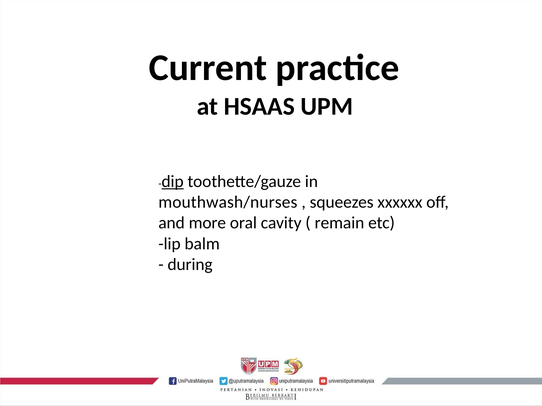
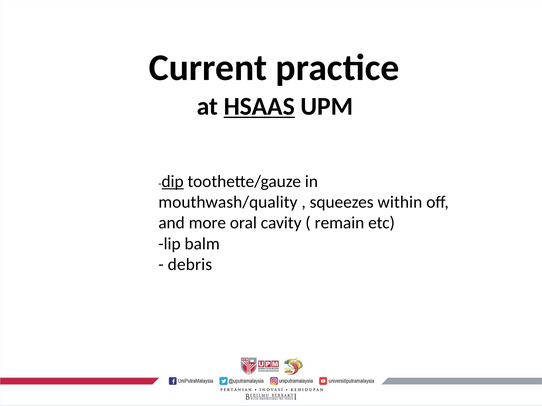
HSAAS underline: none -> present (259, 106)
mouthwash/nurses: mouthwash/nurses -> mouthwash/quality (228, 202)
xxxxxx: xxxxxx -> within (400, 202)
during: during -> debris (190, 265)
